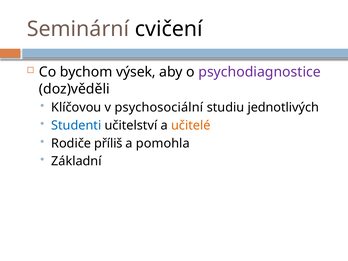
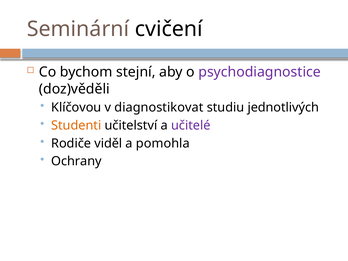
výsek: výsek -> stejní (136, 72)
psychosociální: psychosociální -> diagnostikovat (159, 107)
Studenti colour: blue -> orange (76, 125)
učitelé colour: orange -> purple (191, 125)
příliš: příliš -> viděl (108, 143)
Základní: Základní -> Ochrany (76, 161)
